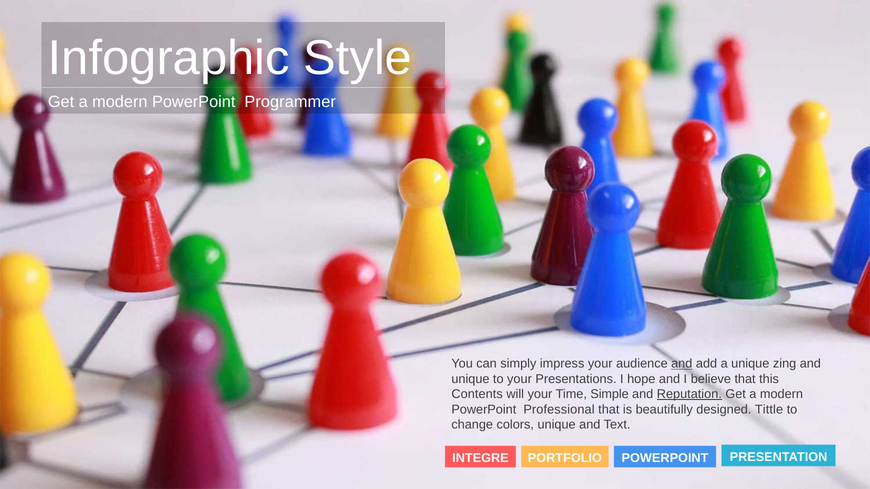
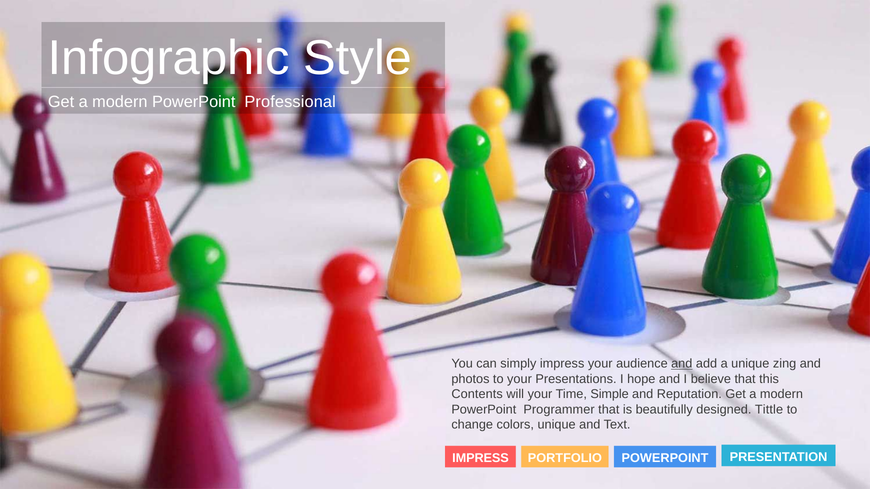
Programmer: Programmer -> Professional (290, 102)
unique: unique -> photos (470, 379)
Reputation underline: present -> none (689, 394)
Professional: Professional -> Programmer (559, 410)
INTEGRE: INTEGRE -> IMPRESS (481, 458)
